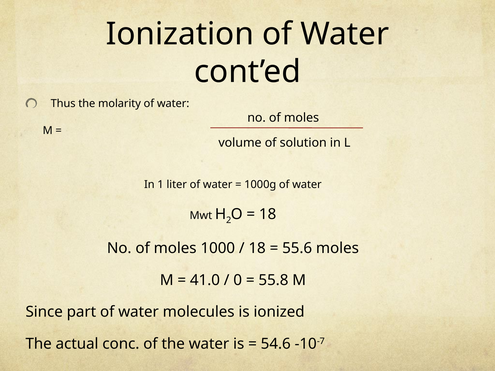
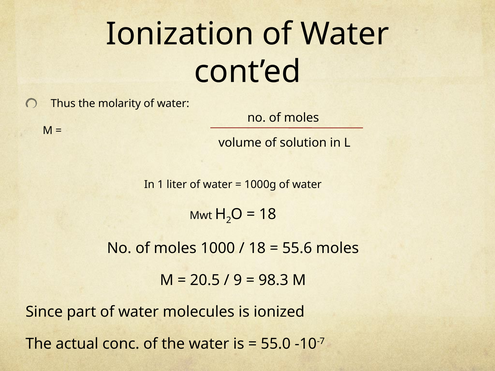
41.0: 41.0 -> 20.5 (205, 280)
0: 0 -> 9 (238, 280)
55.8: 55.8 -> 98.3 (273, 280)
54.6: 54.6 -> 55.0 (276, 344)
